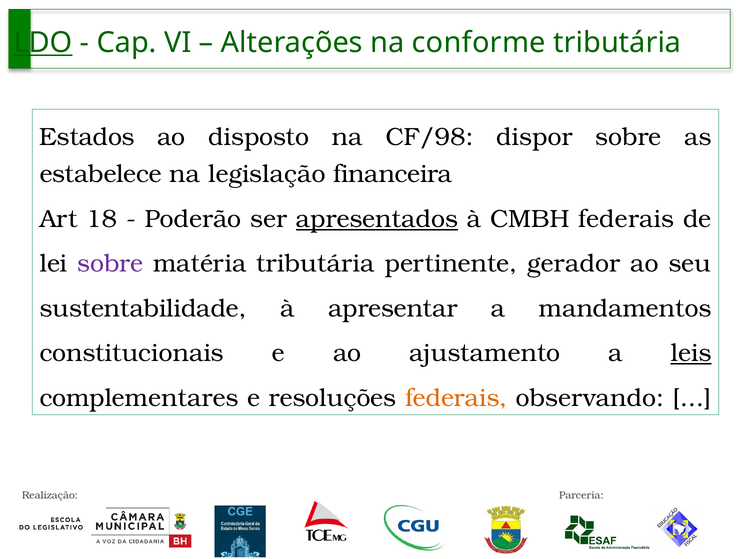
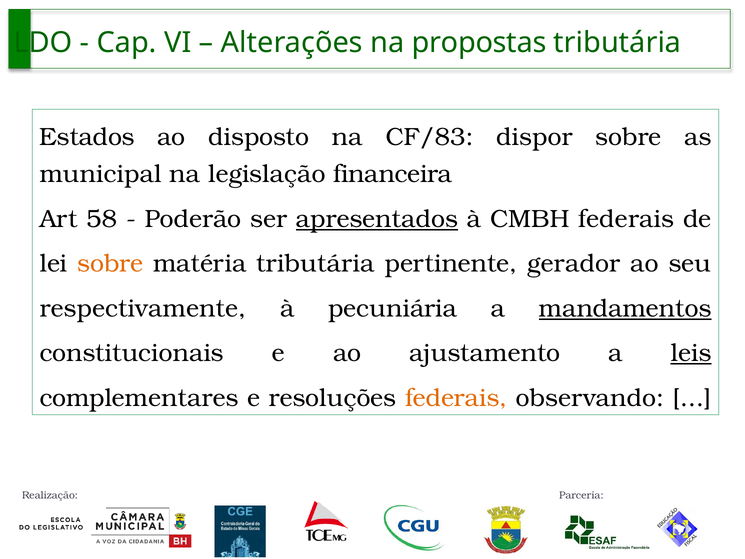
LDO underline: present -> none (43, 43)
conforme: conforme -> propostas (479, 43)
CF/98: CF/98 -> CF/83 (430, 137)
estabelece: estabelece -> municipal (101, 174)
18: 18 -> 58 (102, 219)
sobre colour: purple -> orange (110, 264)
sustentabilidade: sustentabilidade -> respectivamente (143, 308)
apresentar: apresentar -> pecuniária (393, 308)
mandamentos underline: none -> present (625, 308)
